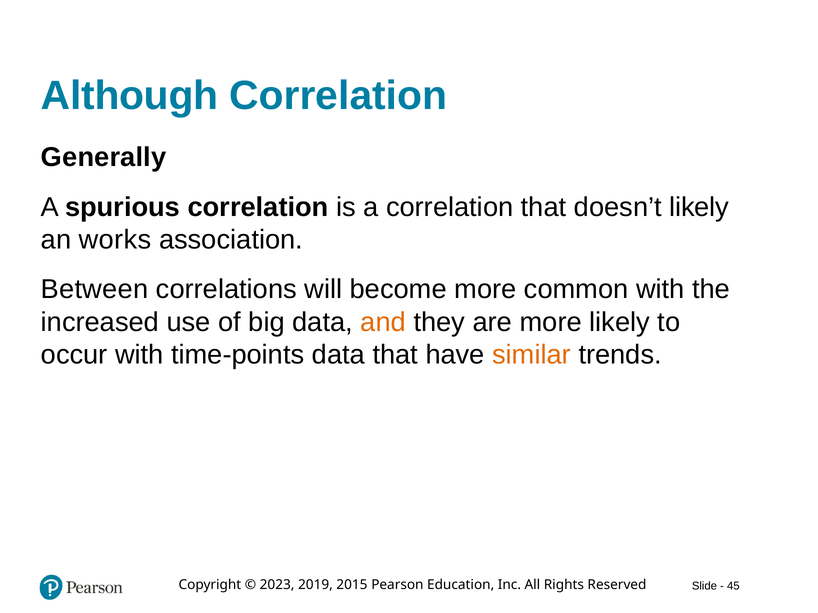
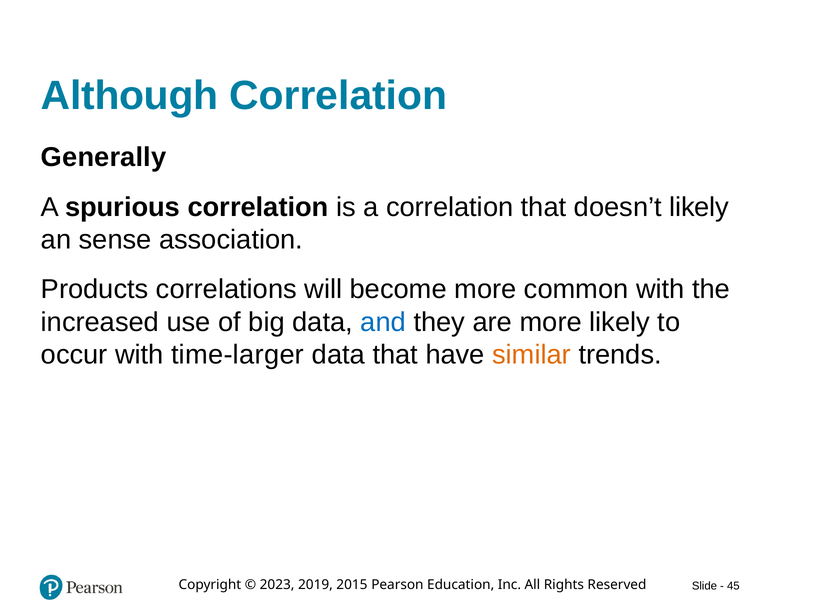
works: works -> sense (115, 240)
Between: Between -> Products (95, 290)
and colour: orange -> blue (383, 322)
time-points: time-points -> time-larger (238, 355)
